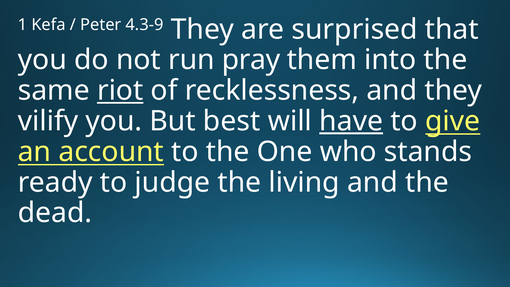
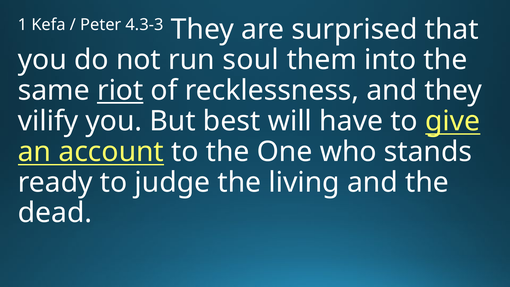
4.3-9: 4.3-9 -> 4.3-3 (145, 25)
pray: pray -> soul (251, 60)
have underline: present -> none (351, 121)
